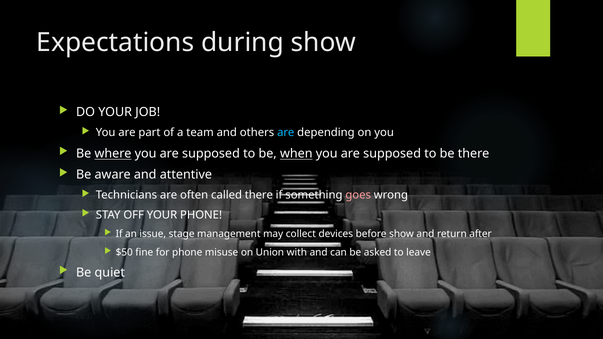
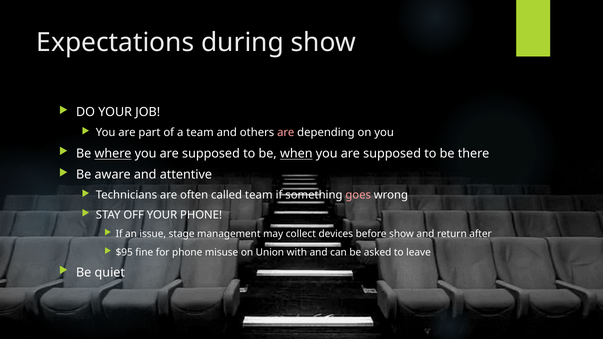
are colour: light blue -> pink (286, 133)
called there: there -> team (259, 195)
$50: $50 -> $95 (124, 253)
